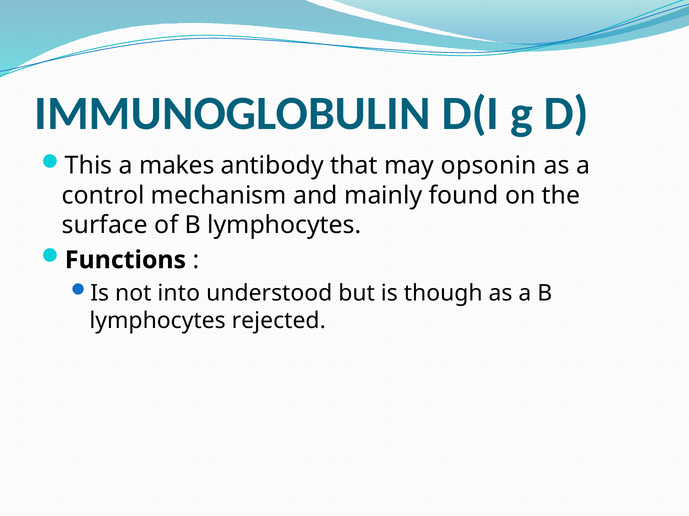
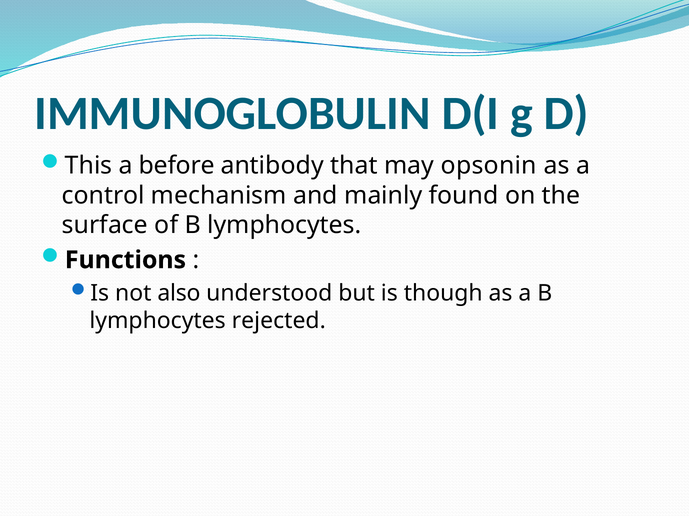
makes: makes -> before (177, 166)
into: into -> also (179, 294)
